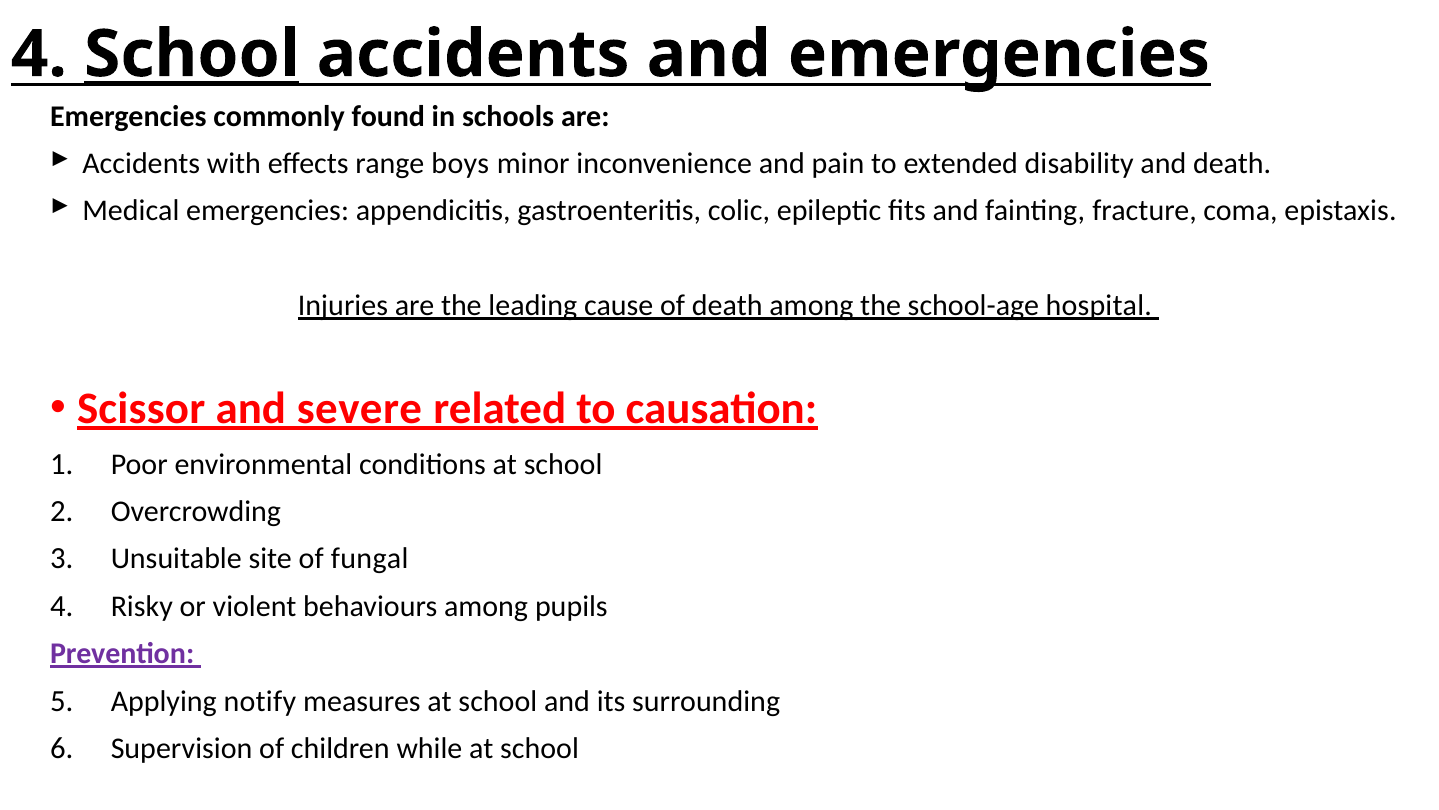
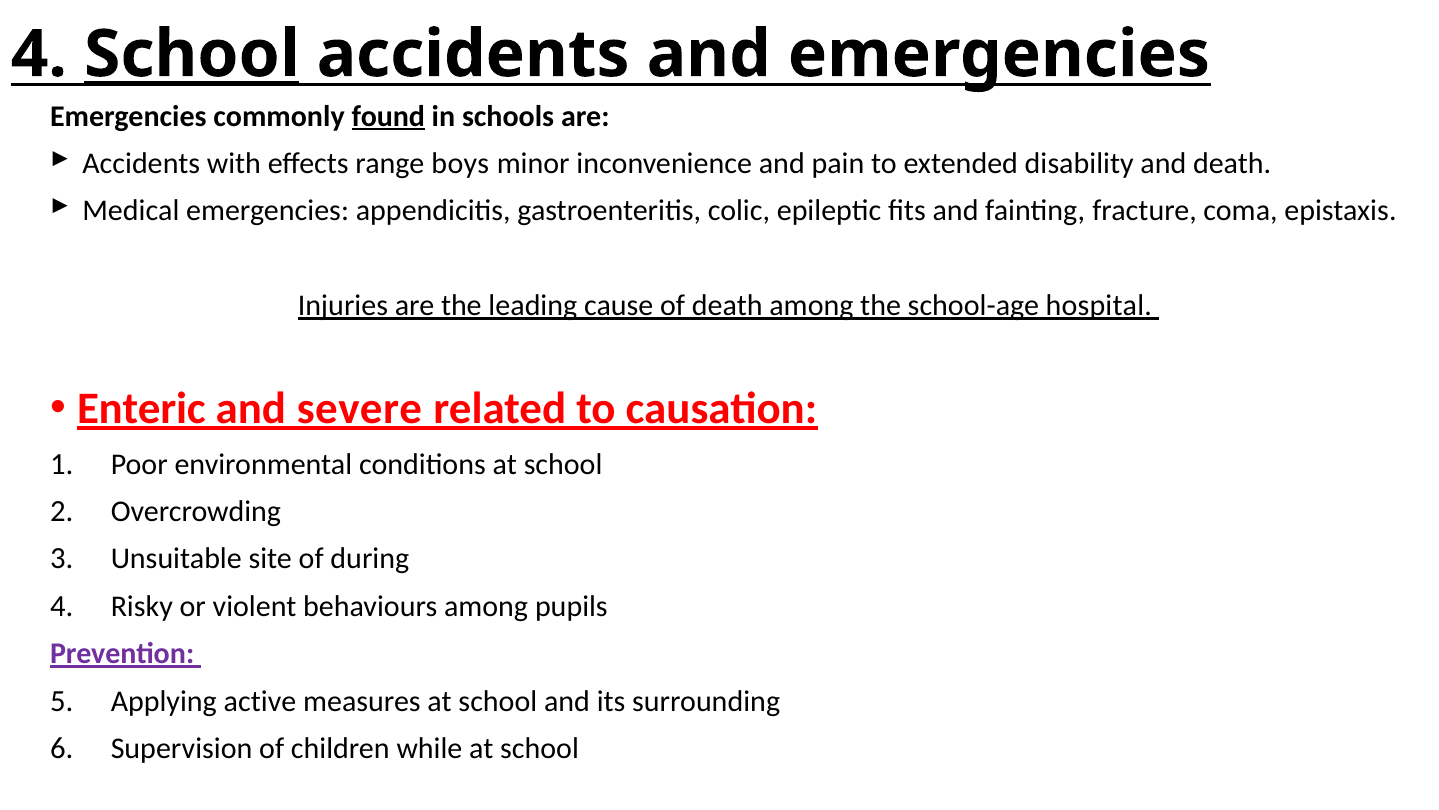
found underline: none -> present (388, 116)
Scissor: Scissor -> Enteric (141, 408)
fungal: fungal -> during (370, 559)
notify: notify -> active (260, 701)
